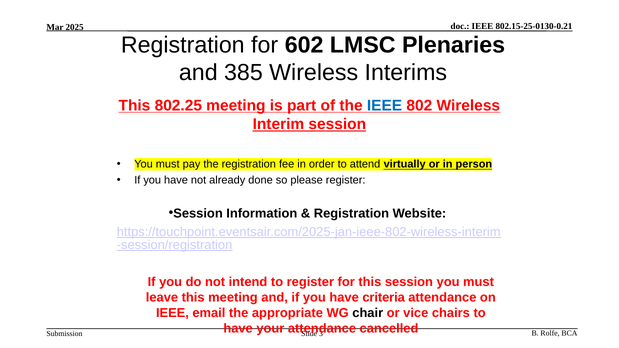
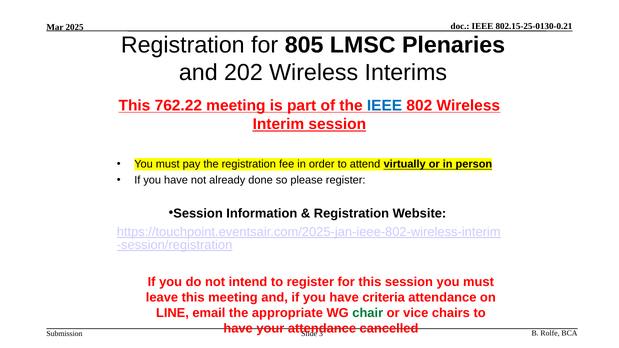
602: 602 -> 805 (304, 45)
385: 385 -> 202 (243, 73)
802.25: 802.25 -> 762.22 (178, 106)
IEEE: IEEE -> LINE (172, 313)
chair colour: black -> green (368, 313)
